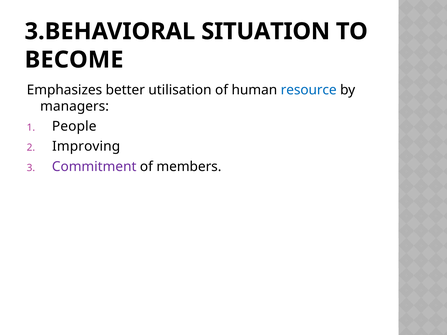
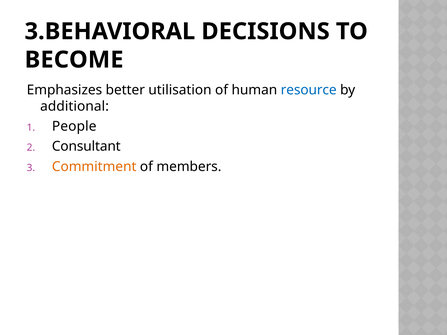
SITUATION: SITUATION -> DECISIONS (266, 31)
managers: managers -> additional (75, 106)
Improving: Improving -> Consultant (86, 147)
Commitment colour: purple -> orange (94, 167)
